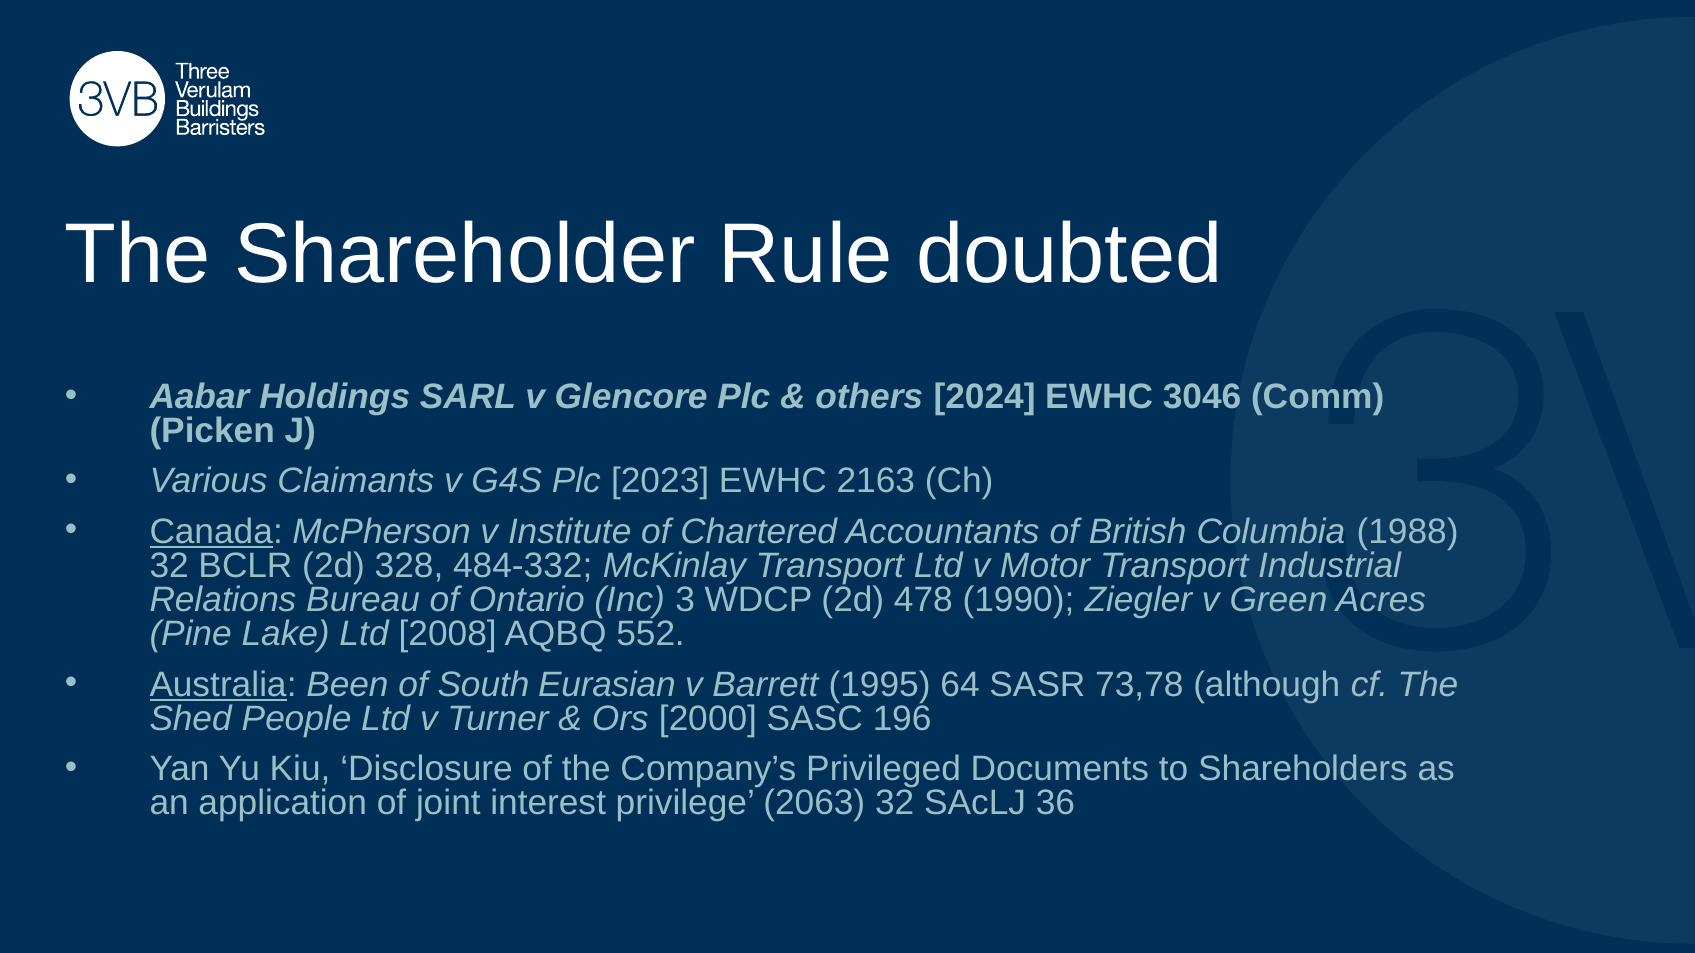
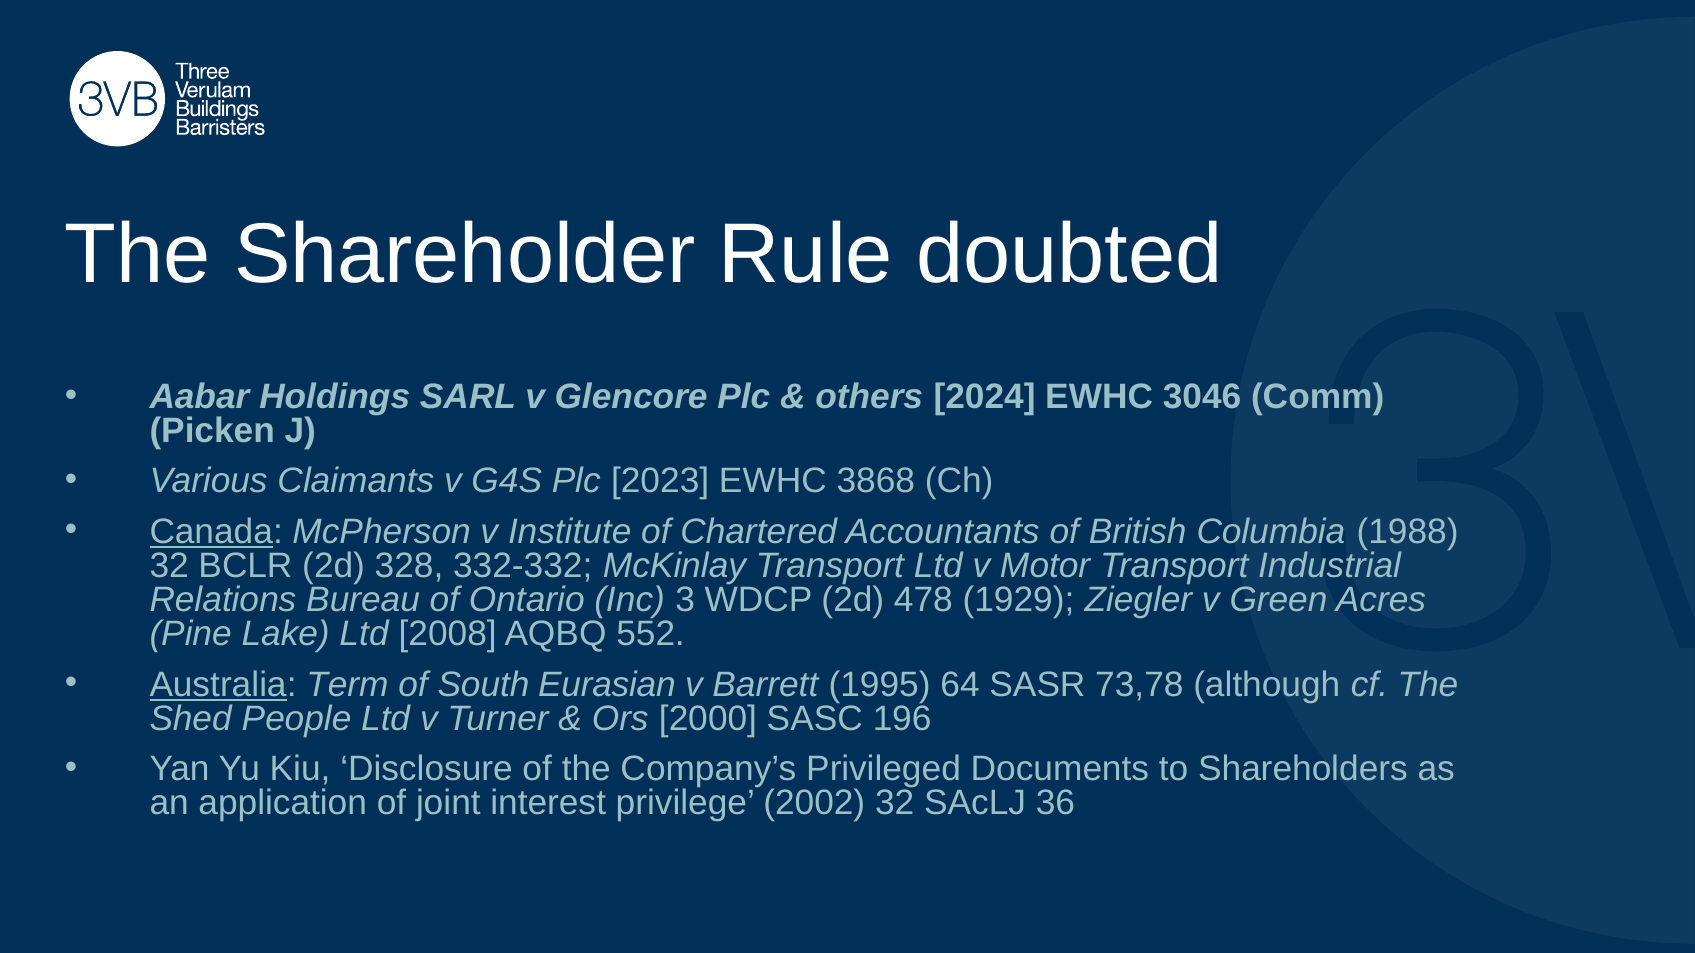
2163: 2163 -> 3868 (876, 482)
484-332: 484-332 -> 332-332 (523, 566)
1990: 1990 -> 1929 (1018, 600)
Been: Been -> Term (347, 685)
2063: 2063 -> 2002 (814, 804)
